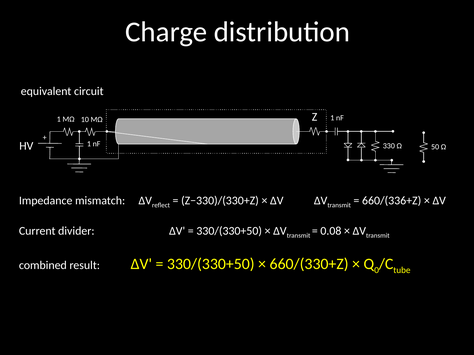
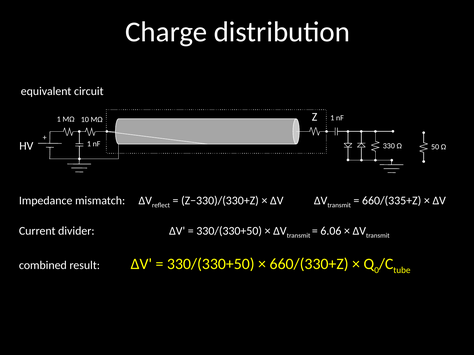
660/(336+Z: 660/(336+Z -> 660/(335+Z (392, 201)
0.08: 0.08 -> 6.06 (331, 231)
